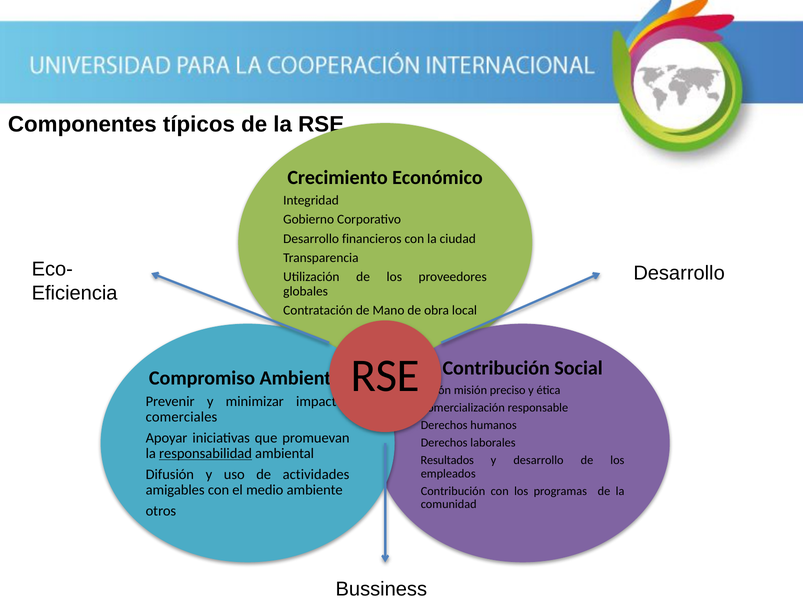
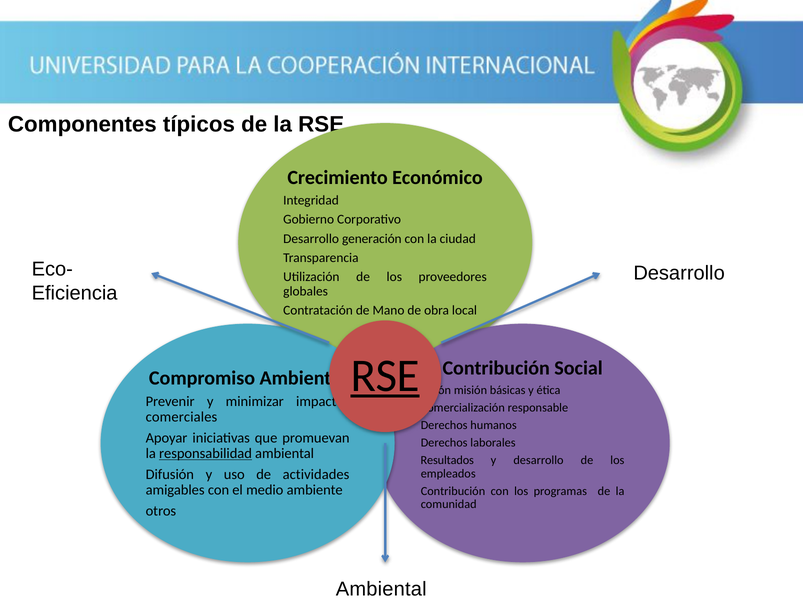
financieros: financieros -> generación (372, 239)
RSE underline: none -> present (385, 376)
preciso: preciso -> básicas (508, 390)
Bussiness: Bussiness -> Ambiental (381, 590)
